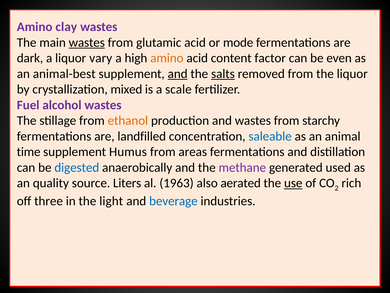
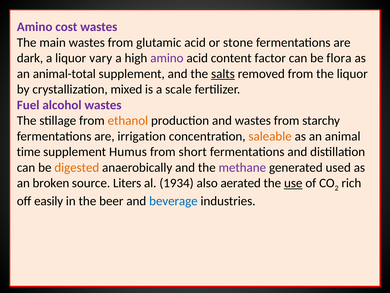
clay: clay -> cost (66, 27)
wastes underline: present -> none (87, 42)
mode: mode -> stone (238, 42)
amino colour: orange -> purple (167, 58)
even: even -> flora (339, 58)
animal-best: animal-best -> animal-total (64, 74)
and underline: present -> none (178, 74)
landfilled: landfilled -> irrigation (142, 136)
saleable colour: blue -> orange (270, 136)
areas: areas -> short (193, 152)
digested colour: blue -> orange (77, 167)
quality: quality -> broken (51, 183)
1963: 1963 -> 1934 (177, 183)
three: three -> easily (49, 201)
light: light -> beer (111, 201)
